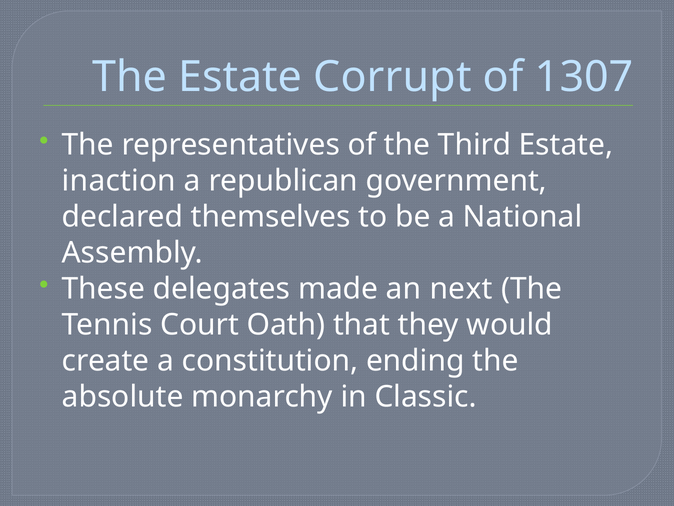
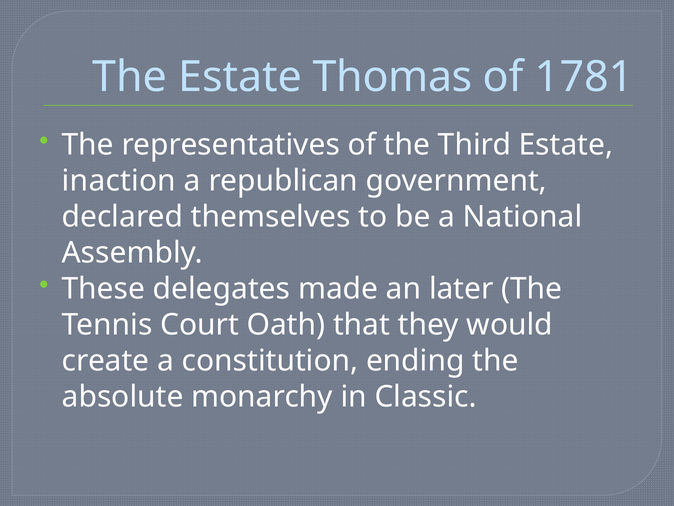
Corrupt: Corrupt -> Thomas (393, 77)
1307: 1307 -> 1781 (584, 77)
next: next -> later (461, 289)
